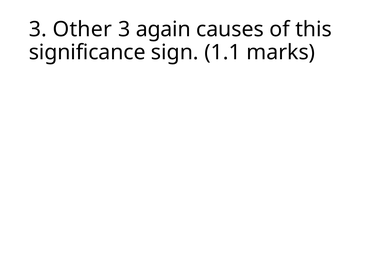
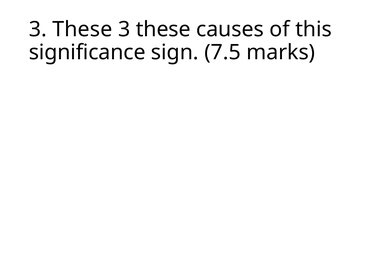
Other: Other -> These (82, 29)
again: again -> these (163, 29)
1.1: 1.1 -> 7.5 (223, 53)
